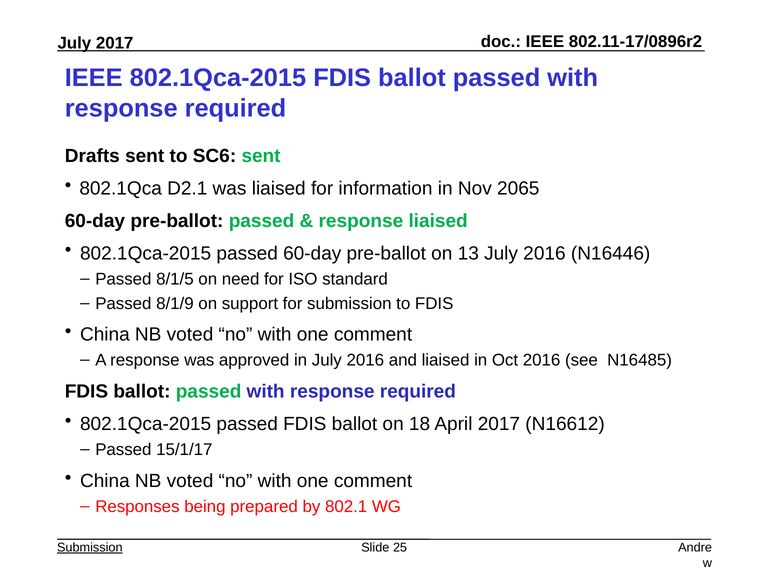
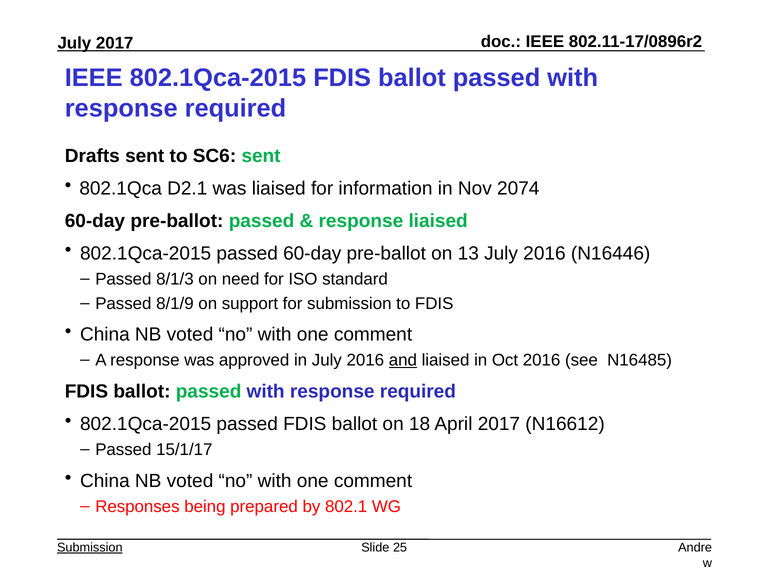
2065: 2065 -> 2074 (518, 189)
8/1/5: 8/1/5 -> 8/1/3 (175, 279)
and underline: none -> present (403, 361)
